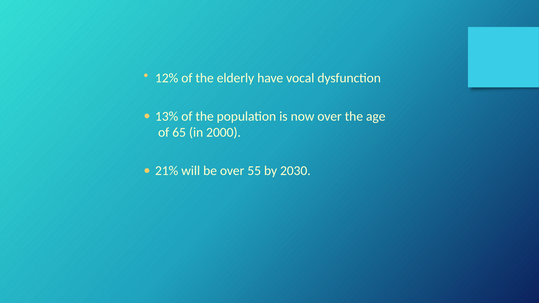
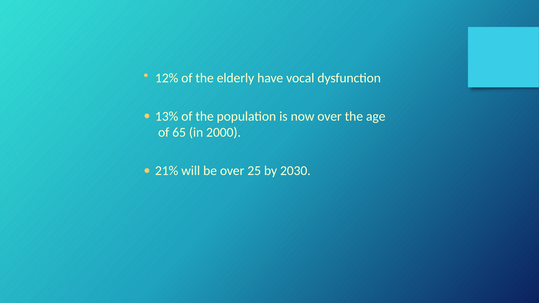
55: 55 -> 25 (254, 171)
